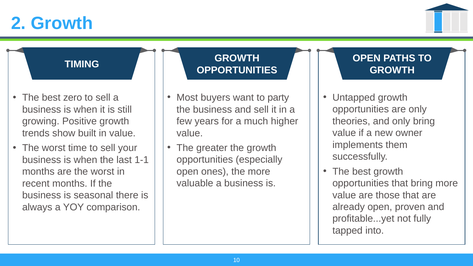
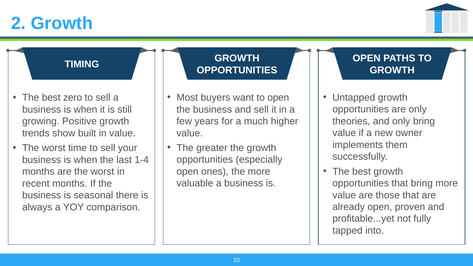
to party: party -> open (278, 98)
1-1: 1-1 -> 1-4 (142, 160)
